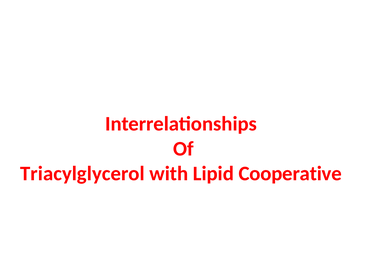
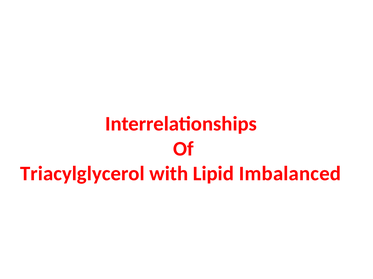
Cooperative: Cooperative -> Imbalanced (290, 174)
